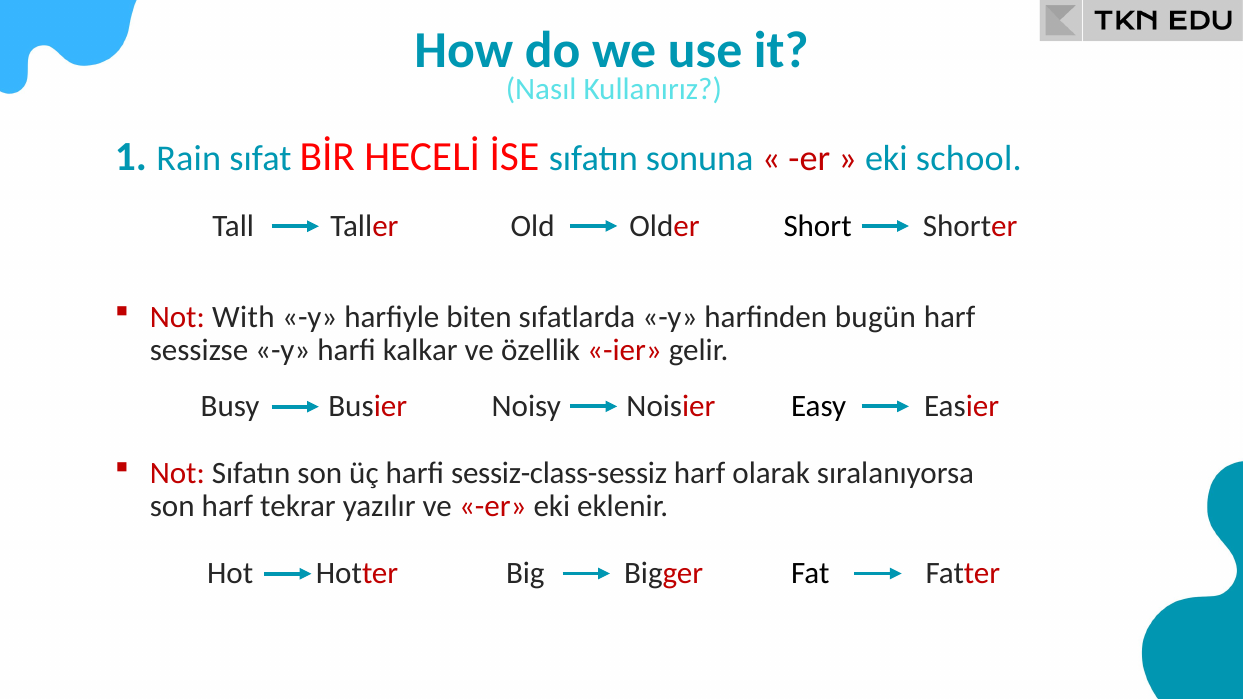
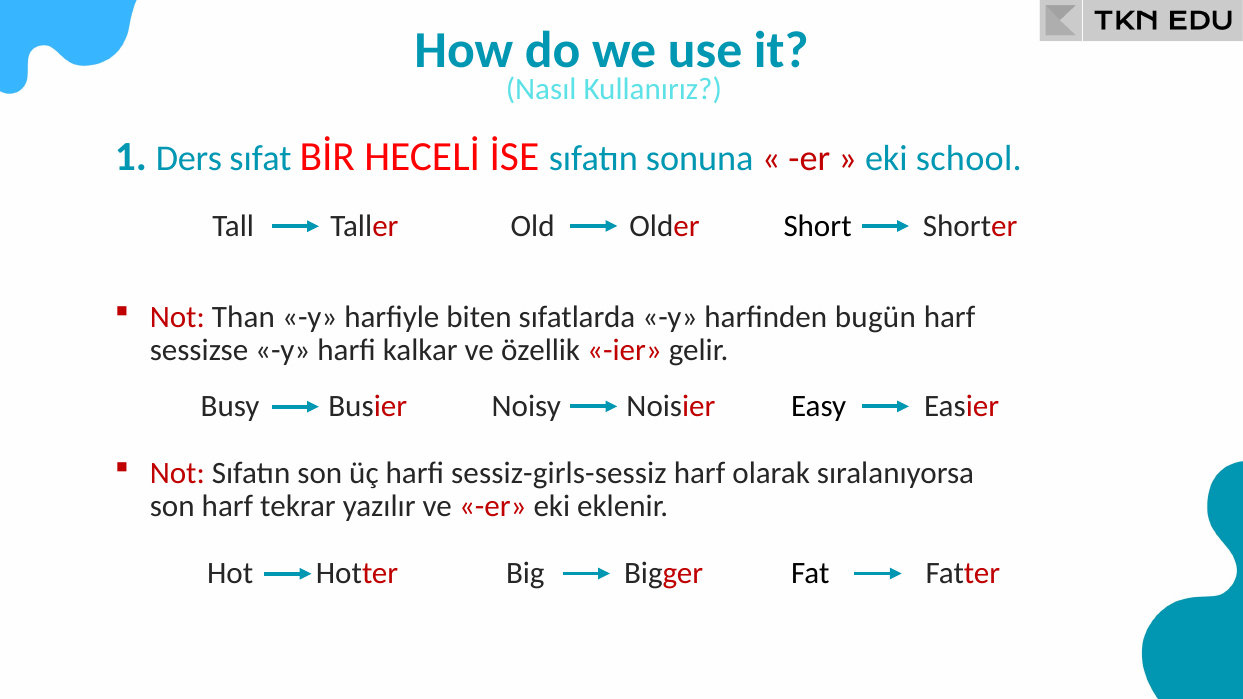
Rain: Rain -> Ders (189, 159)
With: With -> Than (243, 317)
sessiz-class-sessiz: sessiz-class-sessiz -> sessiz-girls-sessiz (559, 473)
